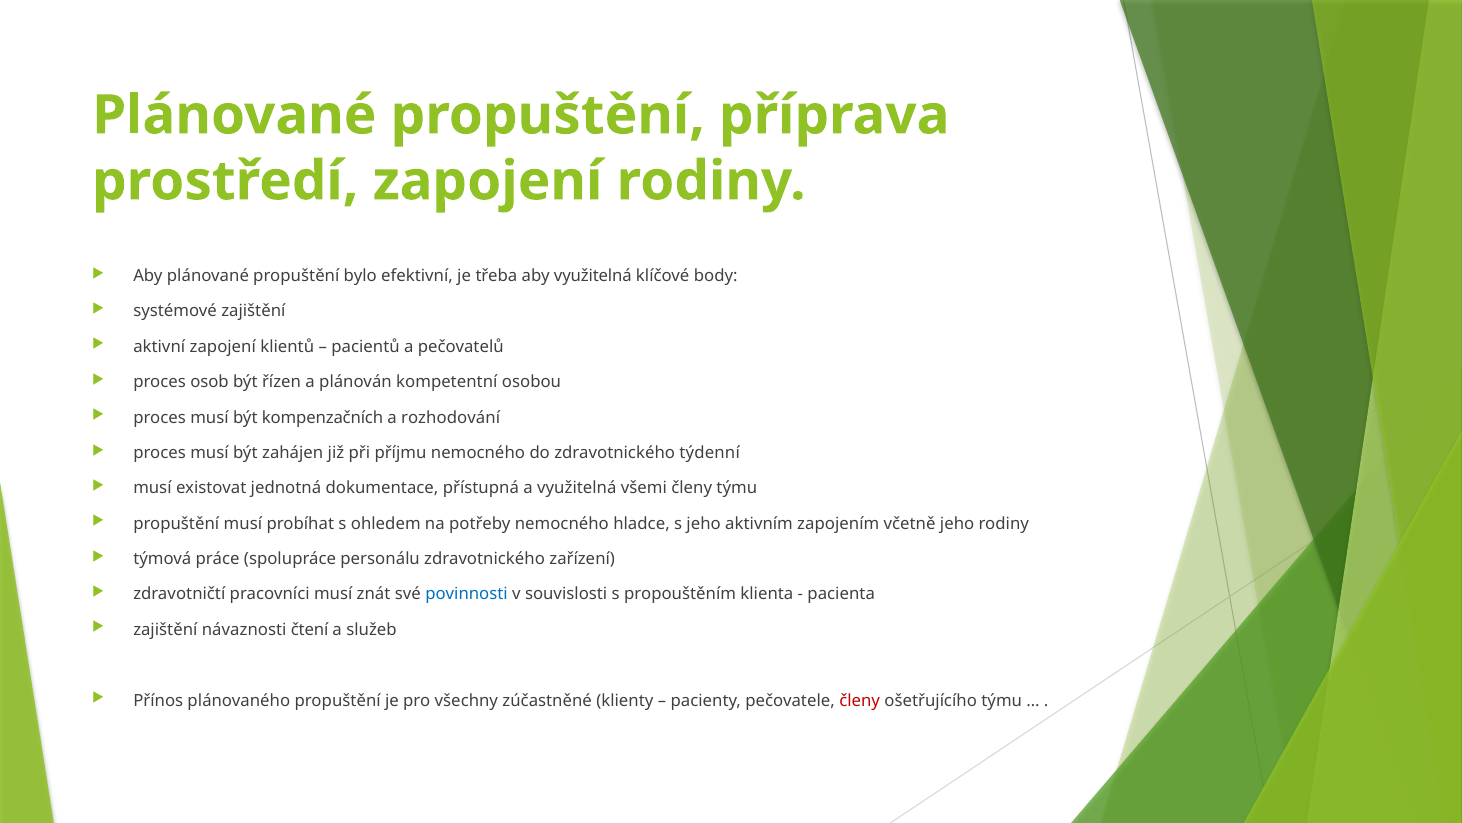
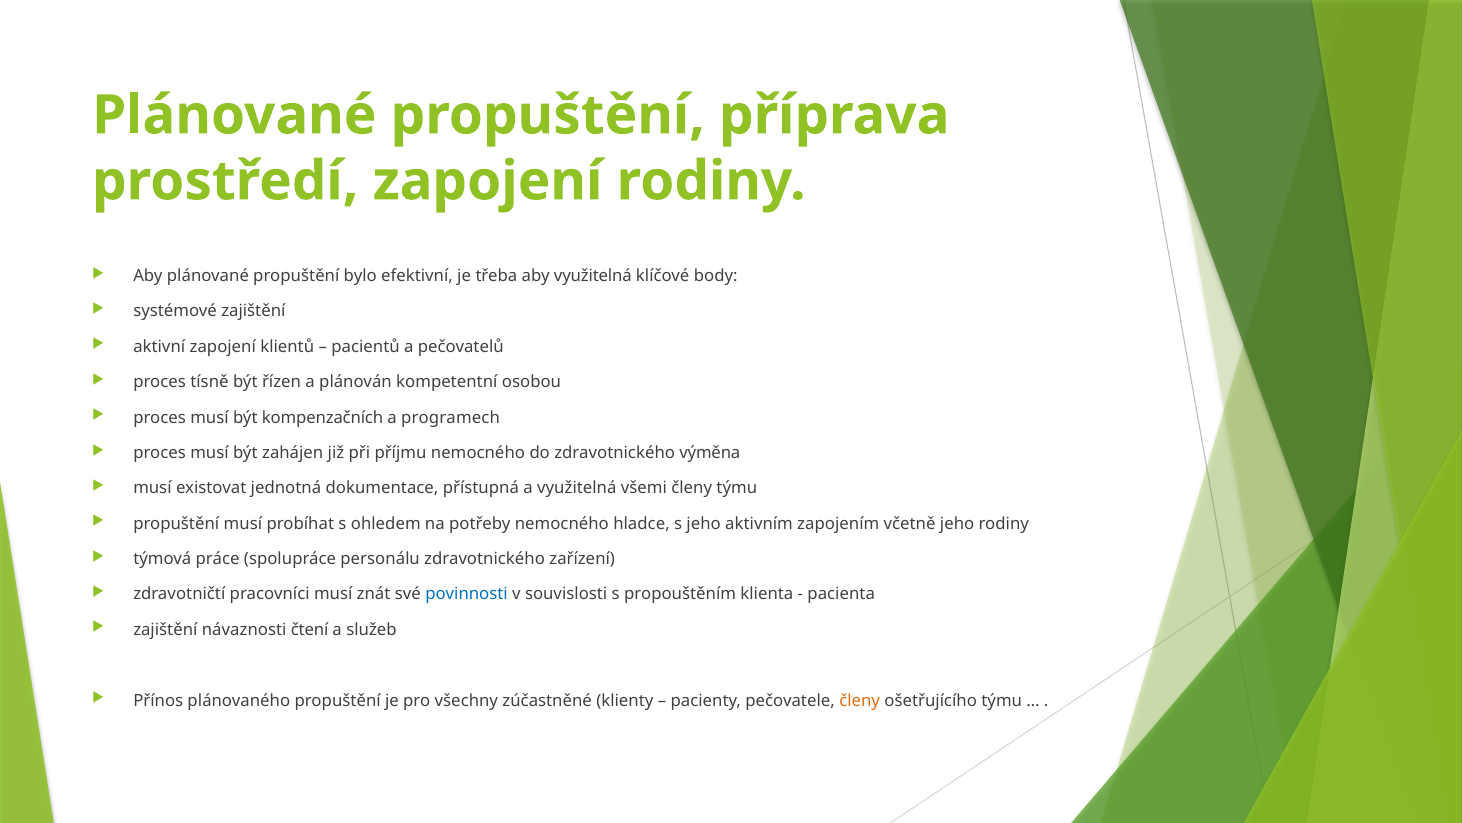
osob: osob -> tísně (209, 382)
rozhodování: rozhodování -> programech (451, 417)
týdenní: týdenní -> výměna (710, 453)
členy colour: red -> orange (860, 700)
